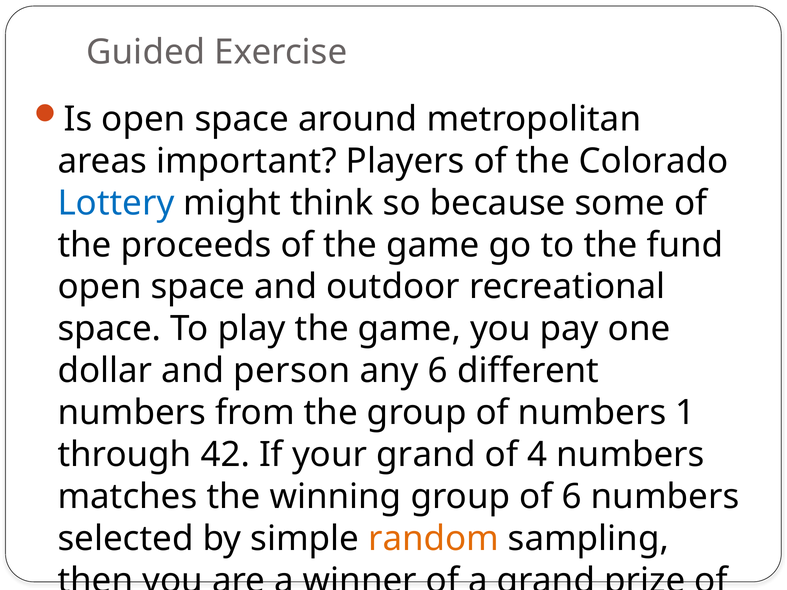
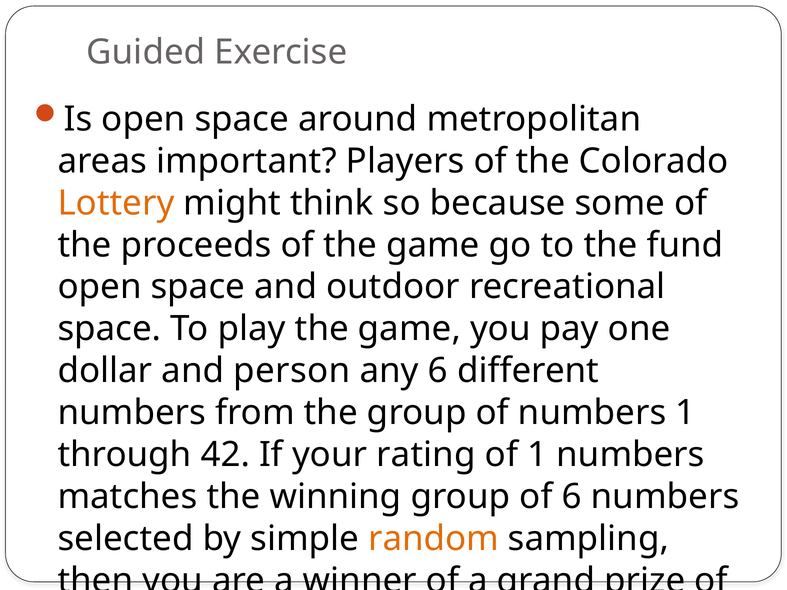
Lottery colour: blue -> orange (116, 203)
your grand: grand -> rating (426, 455)
of 4: 4 -> 1 (537, 455)
